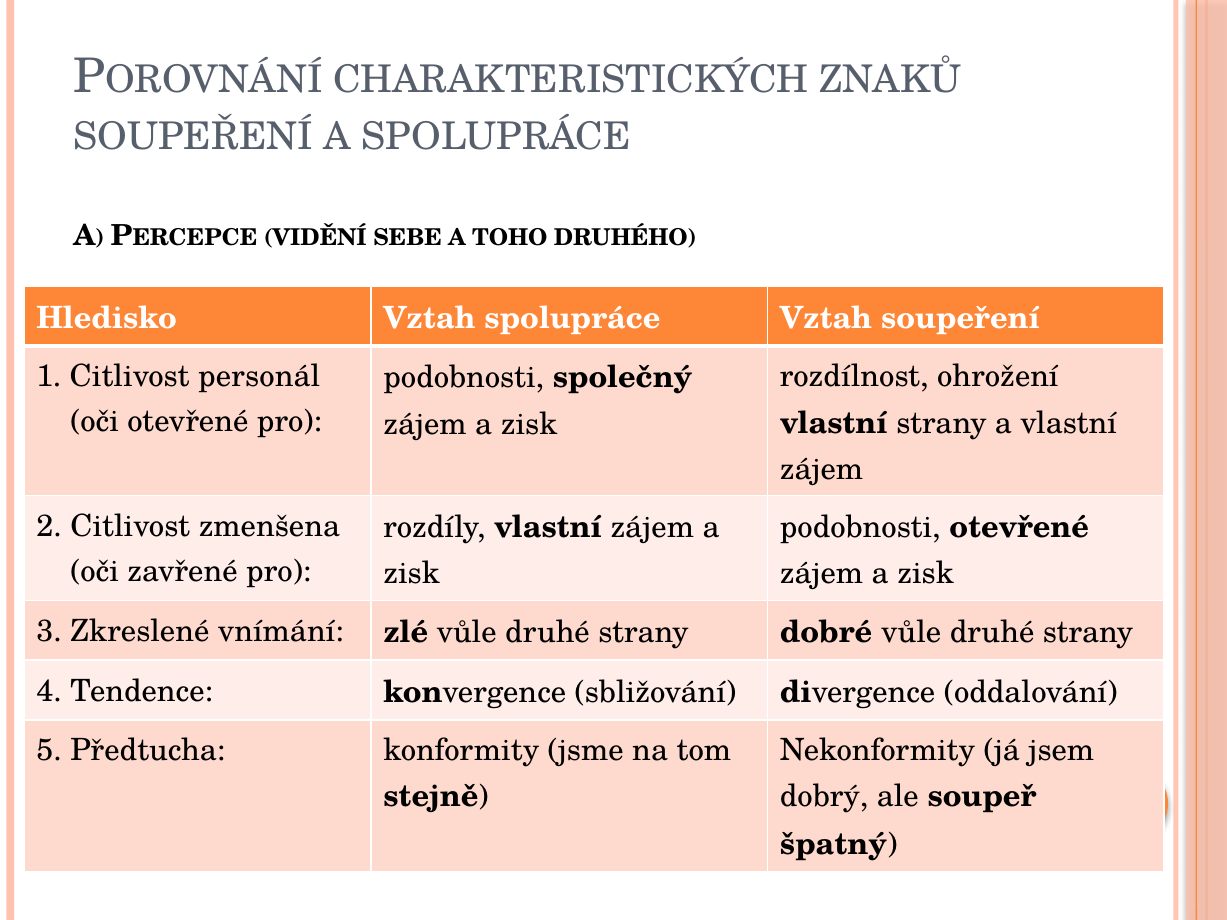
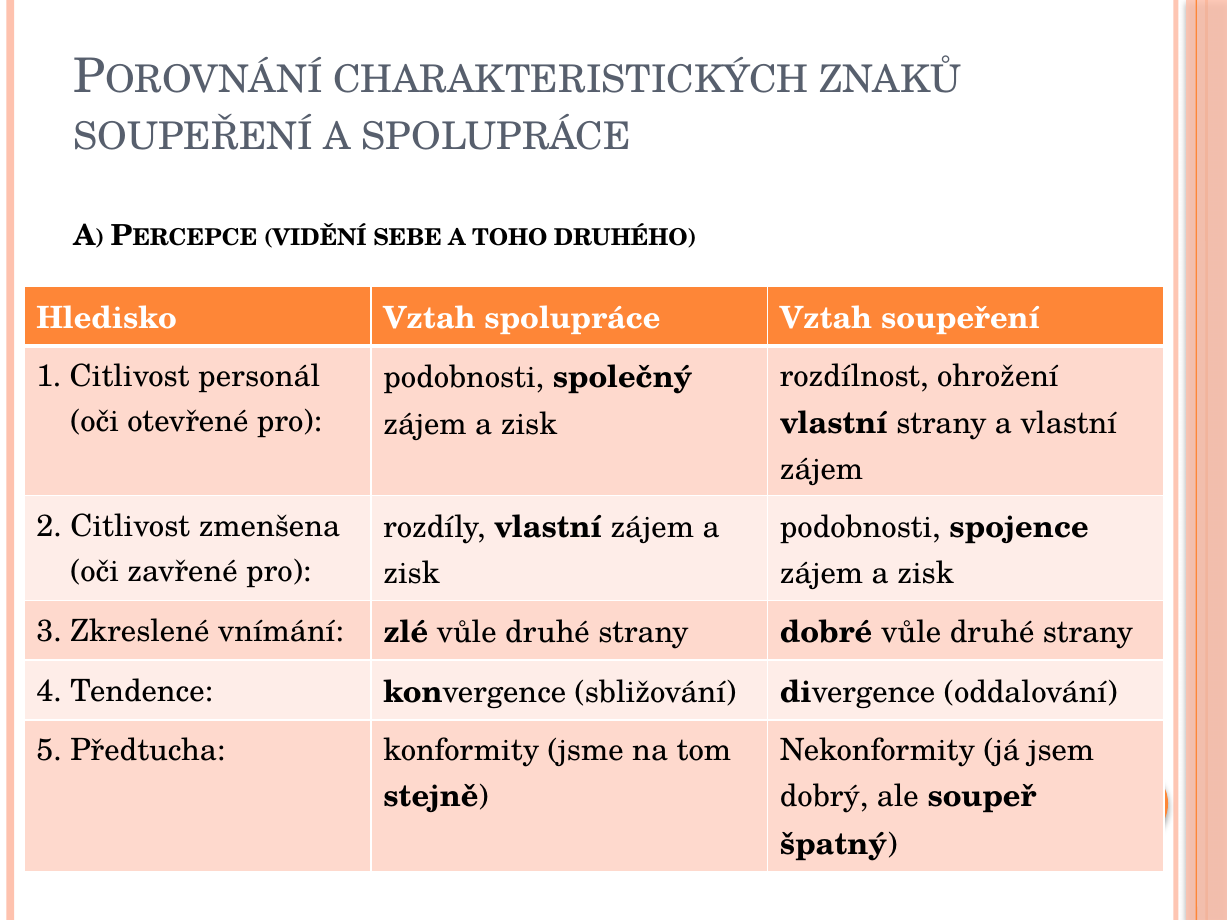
podobnosti otevřené: otevřené -> spojence (1019, 528)
